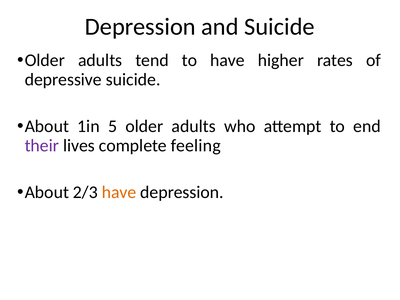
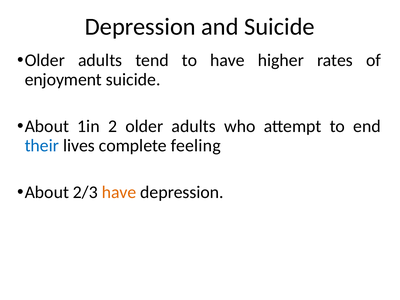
depressive: depressive -> enjoyment (63, 80)
5: 5 -> 2 (113, 126)
their colour: purple -> blue (42, 146)
